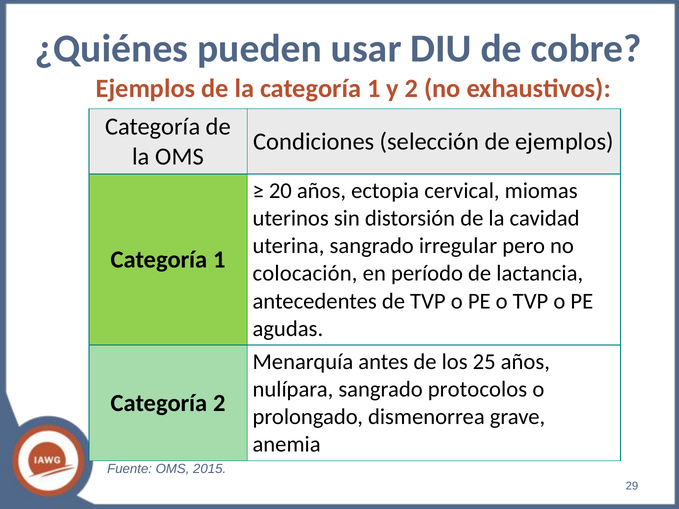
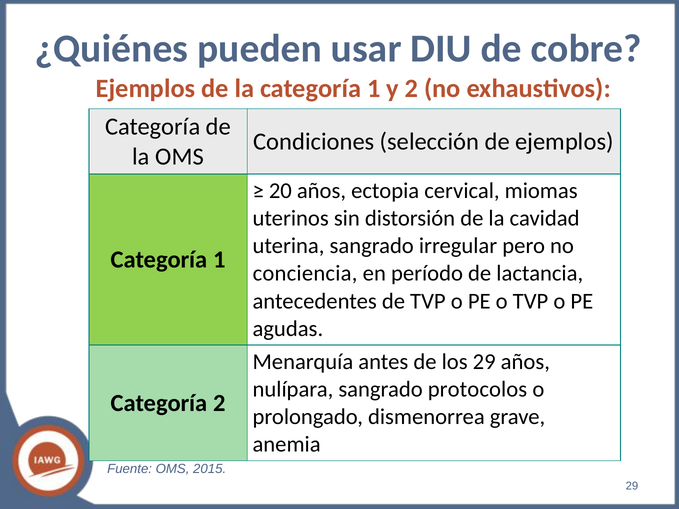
colocación: colocación -> conciencia (305, 274)
los 25: 25 -> 29 (484, 362)
